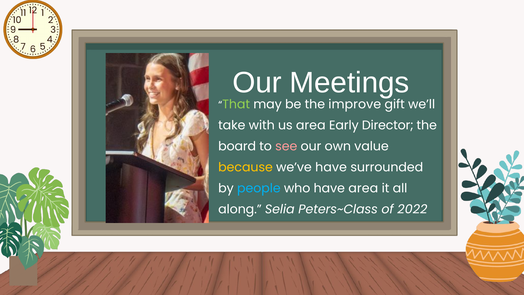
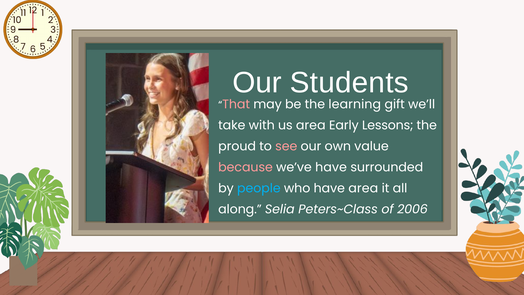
Meetings: Meetings -> Students (349, 83)
That colour: light green -> pink (236, 104)
improve: improve -> learning (355, 104)
Director: Director -> Lessons (388, 125)
board: board -> proud (237, 146)
because colour: yellow -> pink (246, 167)
2022: 2022 -> 2006 (412, 209)
